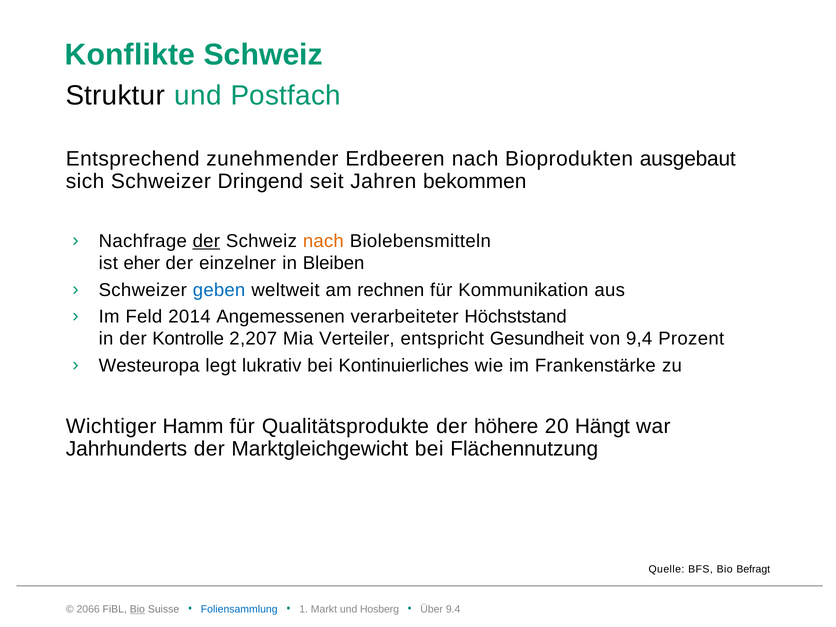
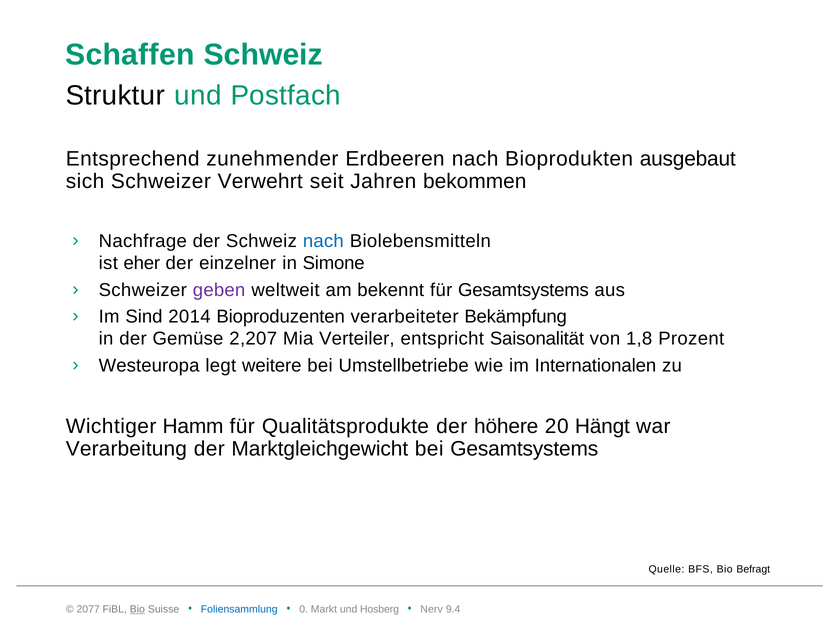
Konflikte: Konflikte -> Schaffen (130, 55)
Dringend: Dringend -> Verwehrt (260, 182)
der underline: present -> none (206, 241)
nach colour: orange -> blue (323, 241)
Bleiben: Bleiben -> Simone (334, 263)
geben colour: blue -> purple (219, 290)
rechnen: rechnen -> bekennt (391, 290)
für Kommunikation: Kommunikation -> Gesamtsystems (524, 290)
Feld: Feld -> Sind (144, 317)
Angemessenen: Angemessenen -> Bioproduzenten (281, 317)
Höchststand: Höchststand -> Bekämpfung (516, 317)
Kontrolle: Kontrolle -> Gemüse (188, 339)
Gesundheit: Gesundheit -> Saisonalität (537, 339)
9,4: 9,4 -> 1,8 (639, 339)
lukrativ: lukrativ -> weitere (272, 365)
Kontinuierliches: Kontinuierliches -> Umstellbetriebe (404, 365)
Frankenstärke: Frankenstärke -> Internationalen (595, 365)
Jahrhunderts: Jahrhunderts -> Verarbeitung (126, 449)
bei Flächennutzung: Flächennutzung -> Gesamtsystems (524, 449)
2066: 2066 -> 2077 (88, 609)
1: 1 -> 0 (304, 609)
Über: Über -> Nerv (432, 609)
